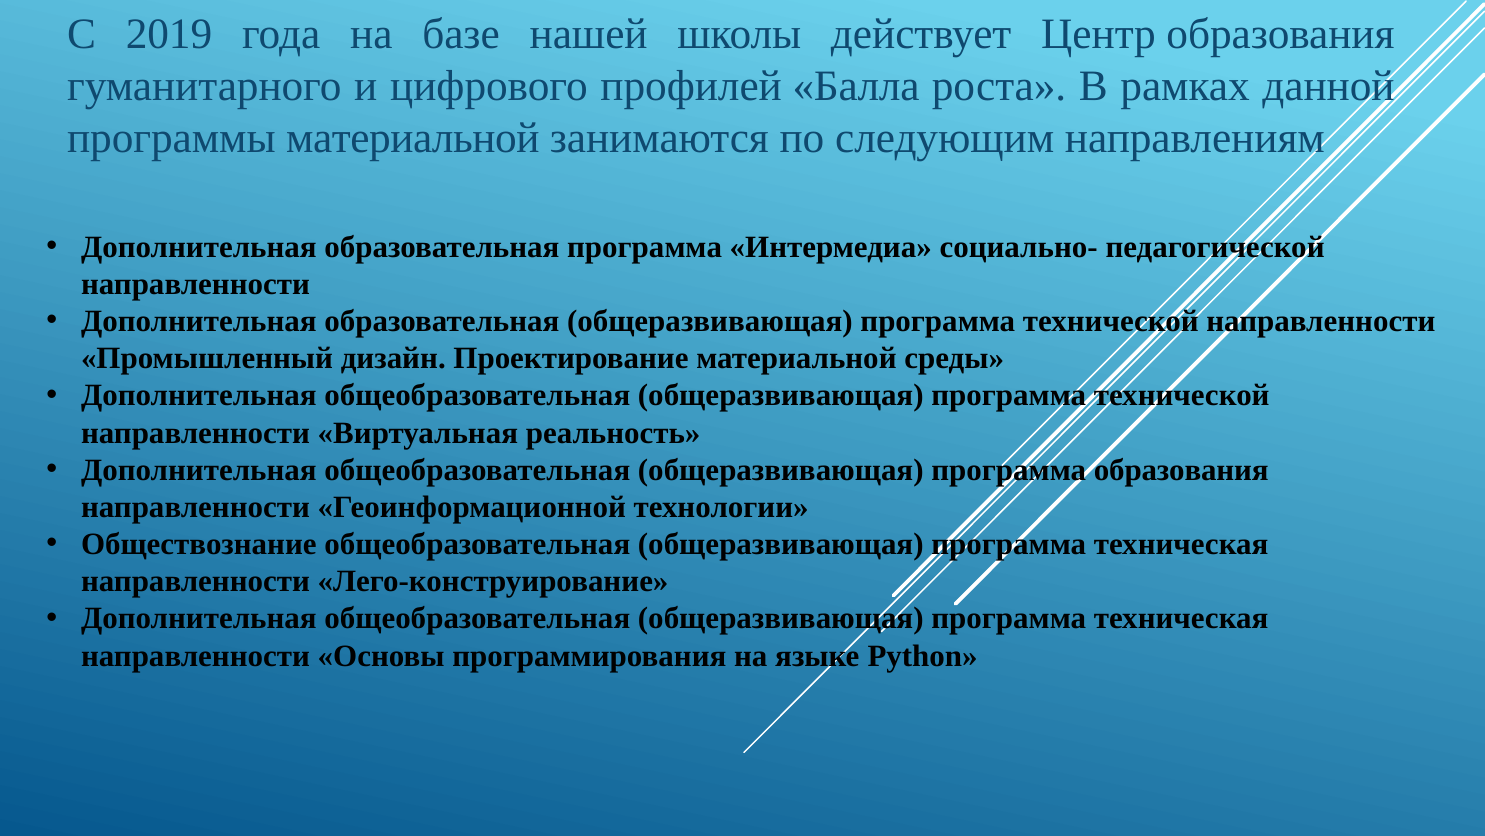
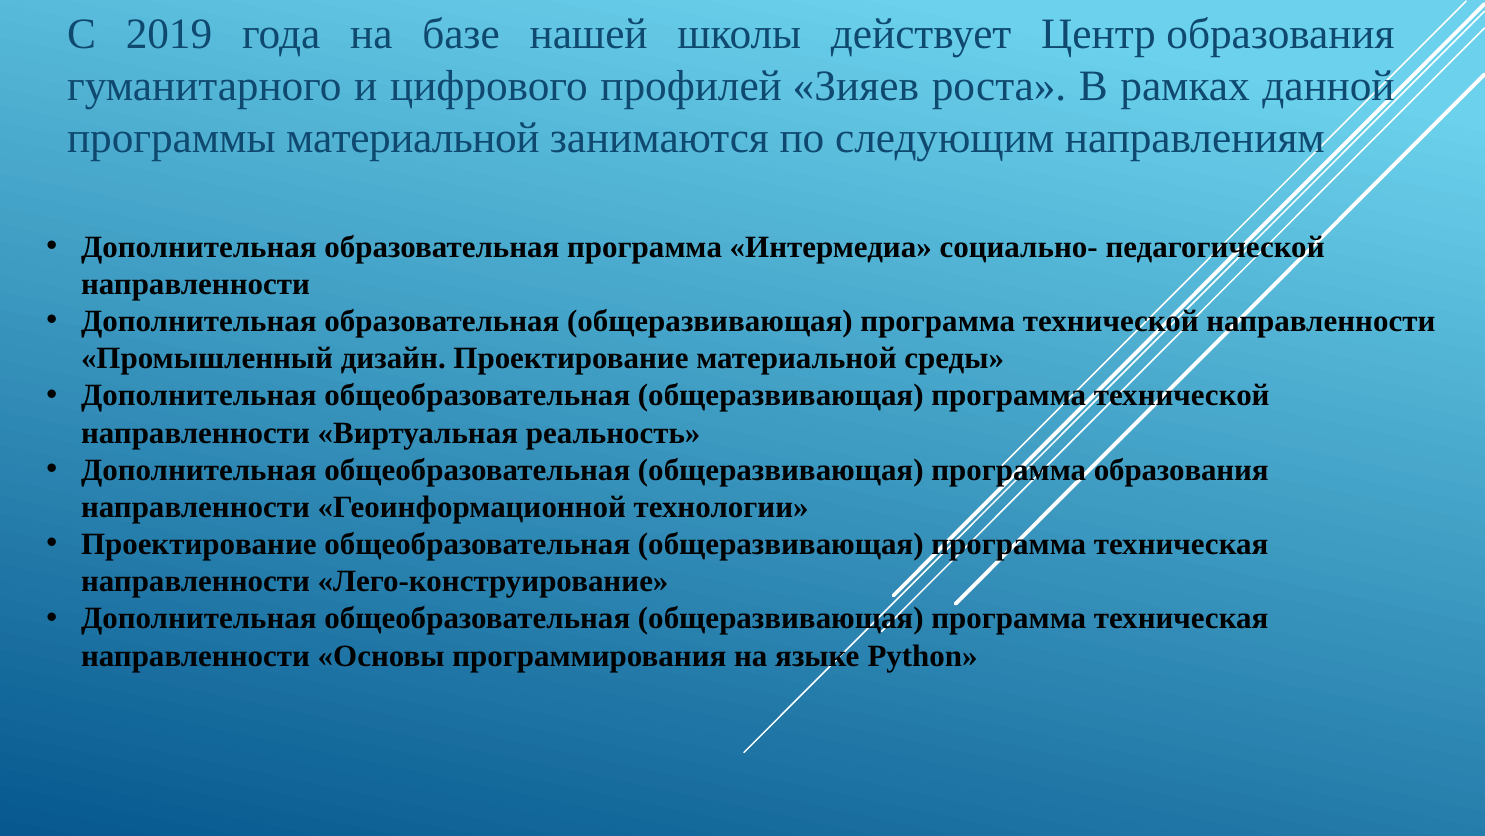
Балла: Балла -> Зияев (856, 86)
Обществознание: Обществознание -> Проектирование (199, 544)
